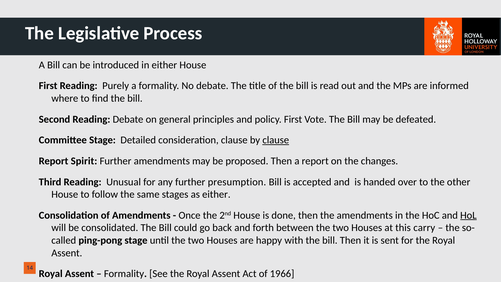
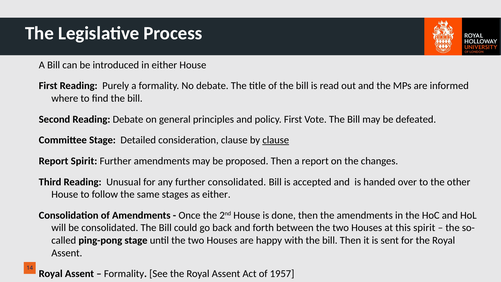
further presumption: presumption -> consolidated (237, 182)
HoL underline: present -> none (468, 215)
this carry: carry -> spirit (424, 228)
1966: 1966 -> 1957 (282, 274)
